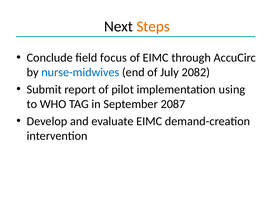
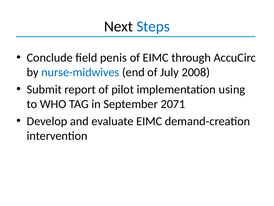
Steps colour: orange -> blue (153, 26)
focus: focus -> penis (113, 57)
2082: 2082 -> 2008 (196, 72)
2087: 2087 -> 2071 (173, 104)
